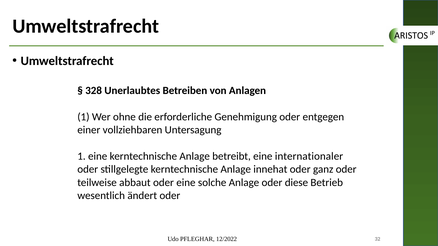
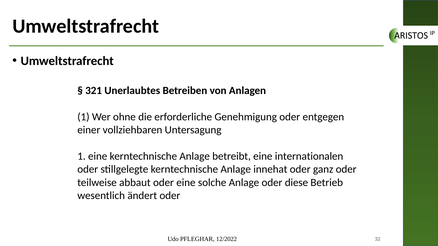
328: 328 -> 321 (94, 91)
internationaler: internationaler -> internationalen (309, 156)
